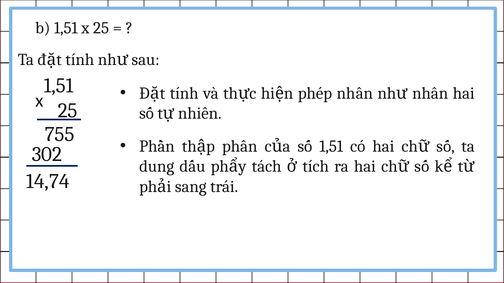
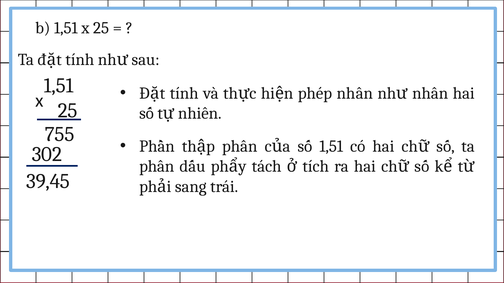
dung: dung -> phần (157, 167)
14,74: 14,74 -> 39,45 (48, 182)
